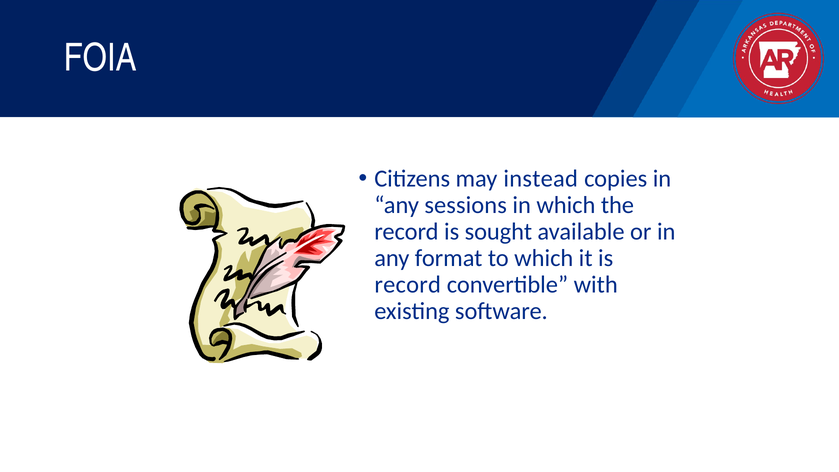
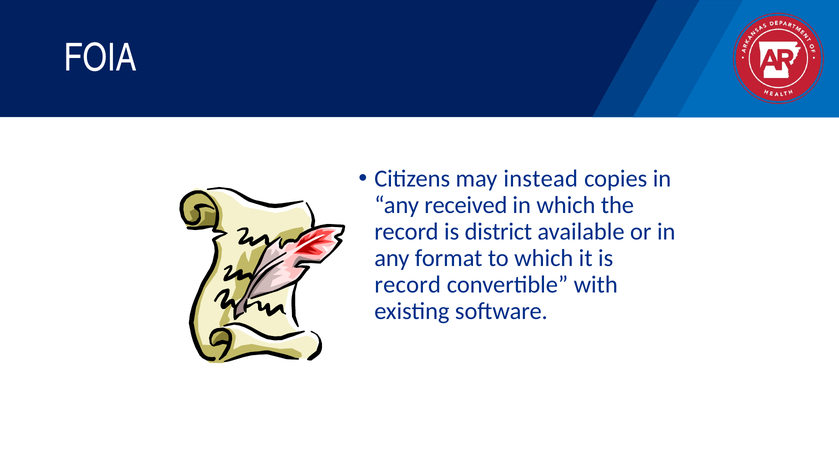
sessions: sessions -> received (466, 205)
sought: sought -> district (498, 232)
